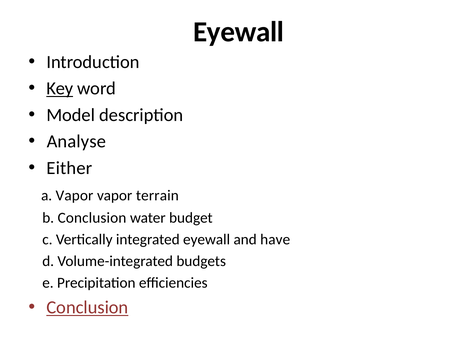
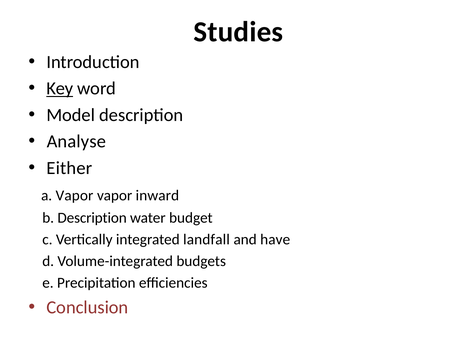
Eyewall: Eyewall -> Studies (238, 32)
terrain: terrain -> inward (157, 195)
b Conclusion: Conclusion -> Description (92, 218)
integrated eyewall: eyewall -> landfall (206, 239)
Conclusion underline: present -> none (87, 308)
